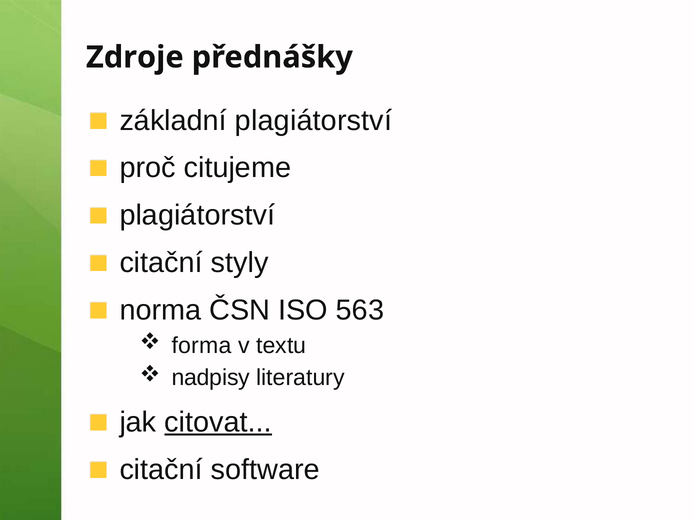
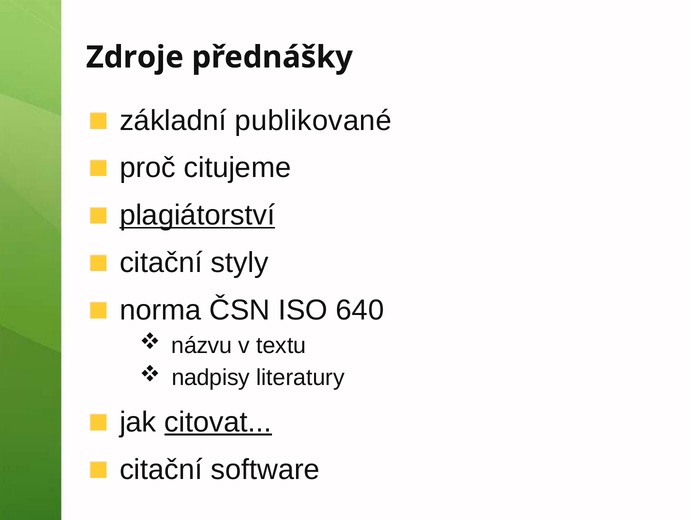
základní plagiátorství: plagiátorství -> publikované (313, 120)
plagiátorství underline: none -> present (197, 215)
563: 563 -> 640 (360, 310)
forma: forma -> názvu (202, 345)
